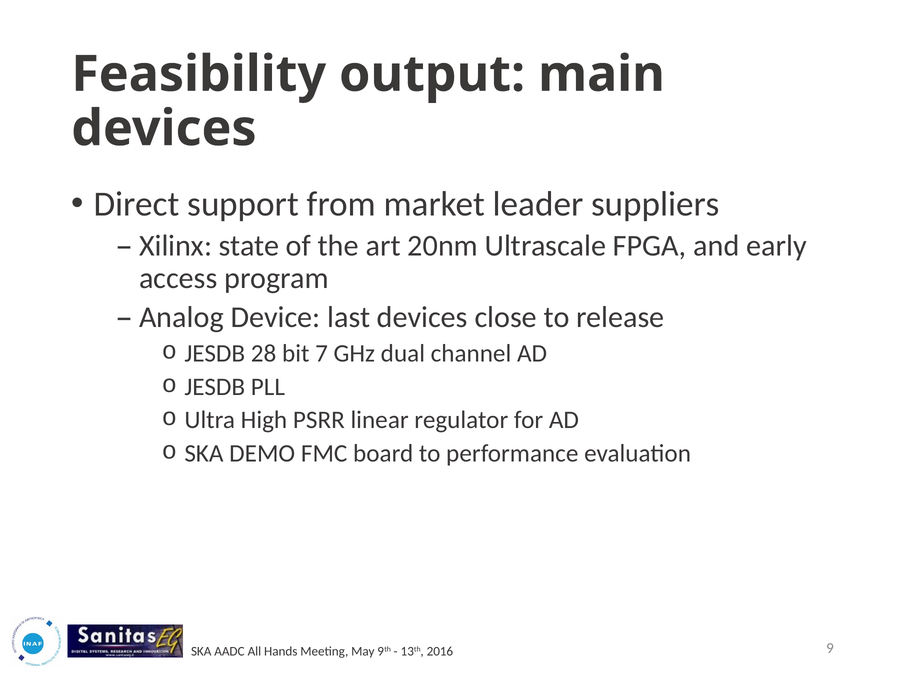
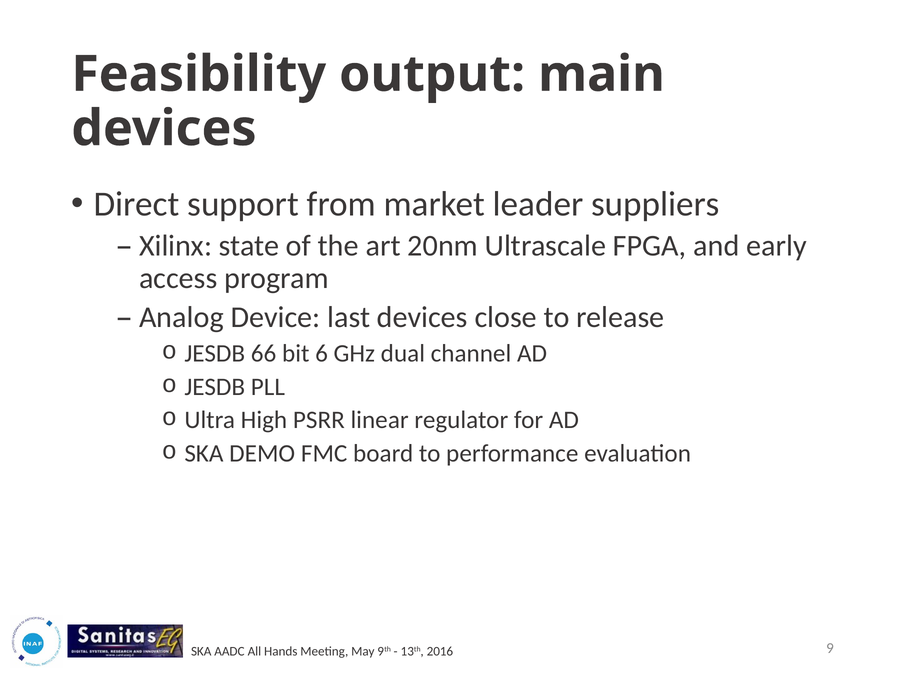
28: 28 -> 66 (264, 353)
7: 7 -> 6 (322, 353)
